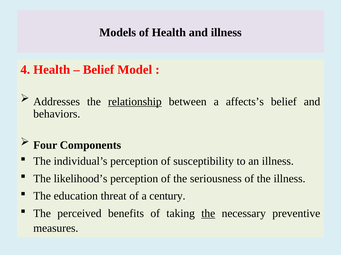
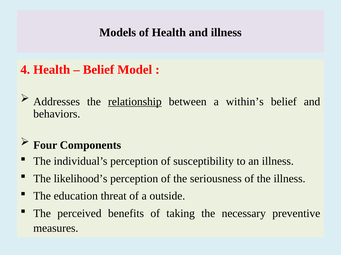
affects’s: affects’s -> within’s (245, 102)
century: century -> outside (167, 197)
the underline: present -> none (208, 214)
